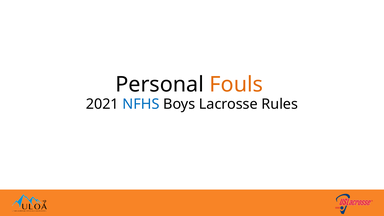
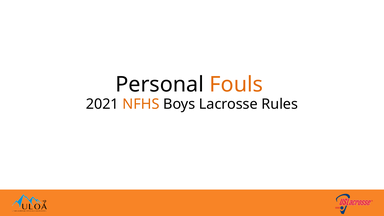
NFHS colour: blue -> orange (141, 104)
